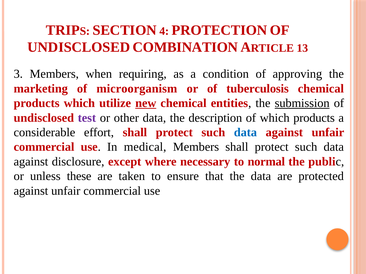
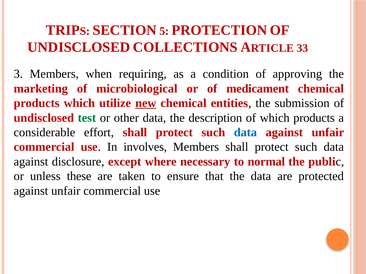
4: 4 -> 5 (164, 31)
COMBINATION: COMBINATION -> COLLECTIONS (185, 47)
13: 13 -> 33 (302, 48)
microorganism: microorganism -> microbiological (137, 89)
tuberculosis: tuberculosis -> medicament (258, 89)
submission underline: present -> none (302, 103)
test colour: purple -> green (87, 118)
medical: medical -> involves (145, 147)
